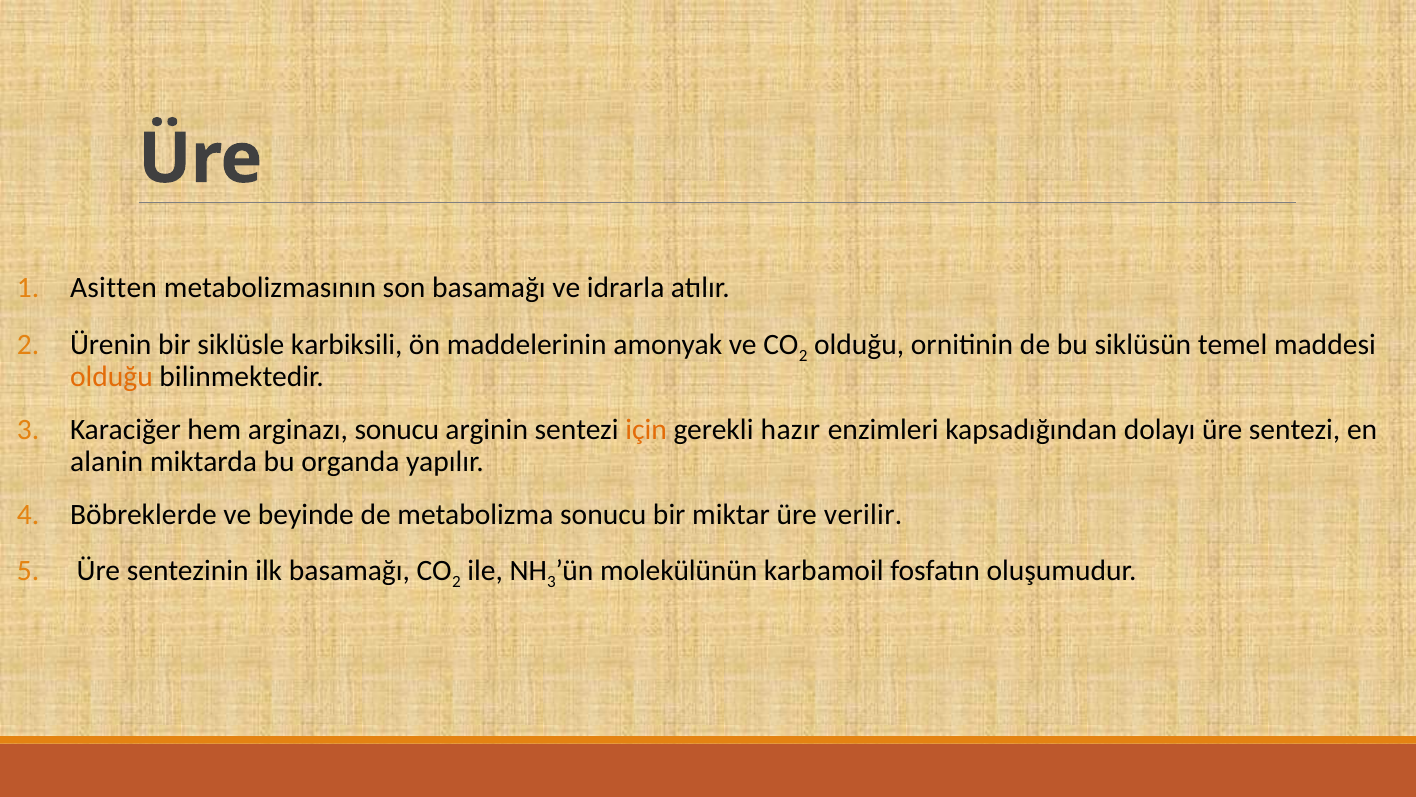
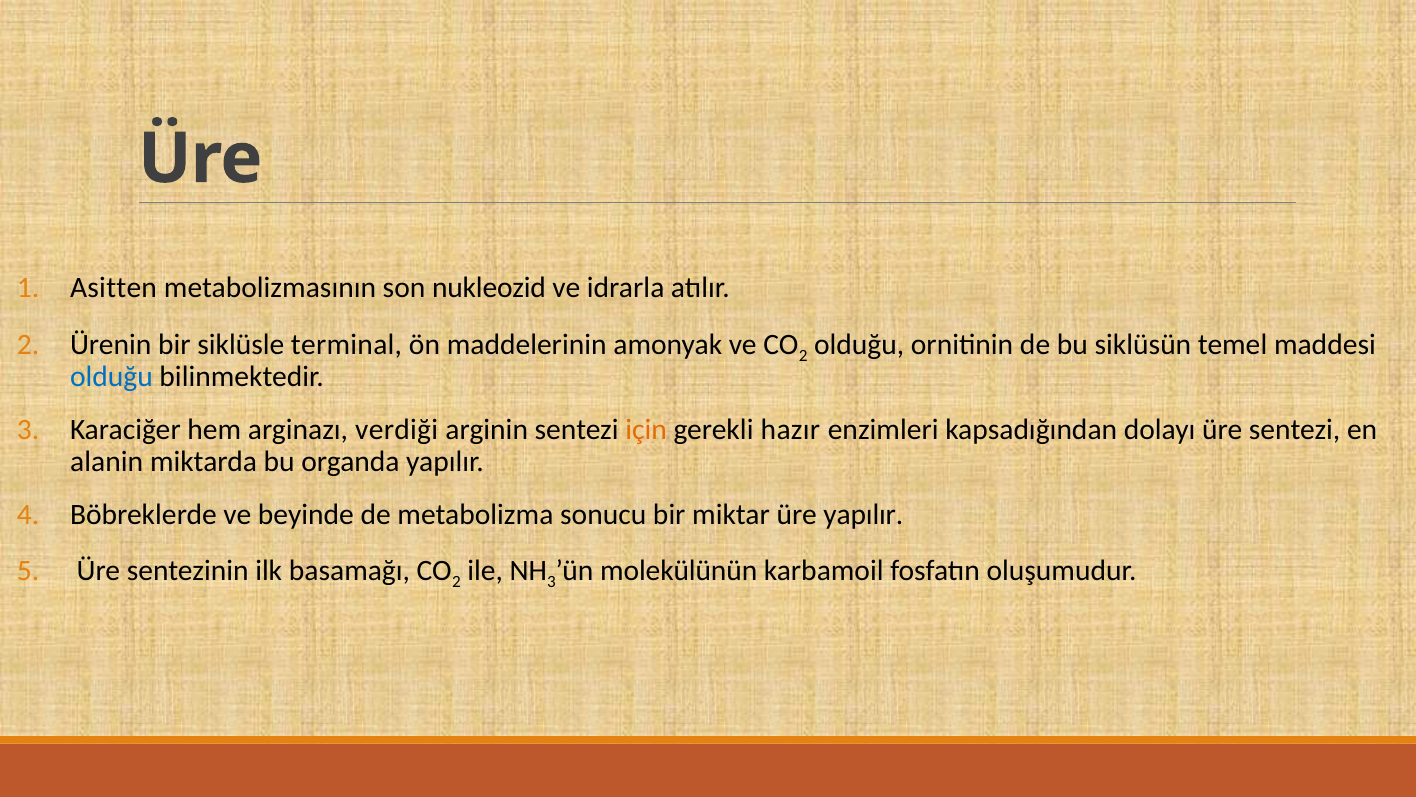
son basamağı: basamağı -> nukleozid (489, 288)
karbiksili: karbiksili -> terminal (347, 344)
olduğu colour: orange -> blue (111, 377)
arginazı sonucu: sonucu -> verdiği (397, 429)
üre verilir: verilir -> yapılır (863, 514)
